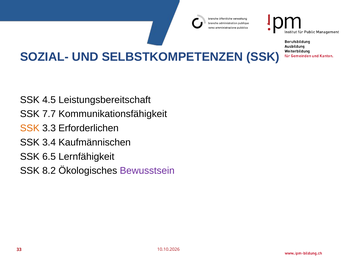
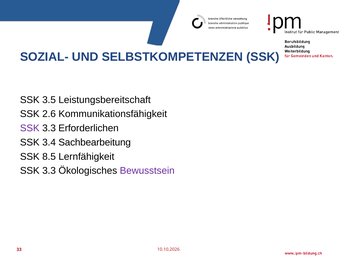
4.5: 4.5 -> 3.5 (49, 100)
7.7: 7.7 -> 2.6 (49, 114)
SSK colour: orange -> purple (30, 128)
Kaufmännischen: Kaufmännischen -> Sachbearbeitung (95, 143)
6.5: 6.5 -> 8.5 (49, 157)
8.2: 8.2 -> 3.3 (49, 171)
